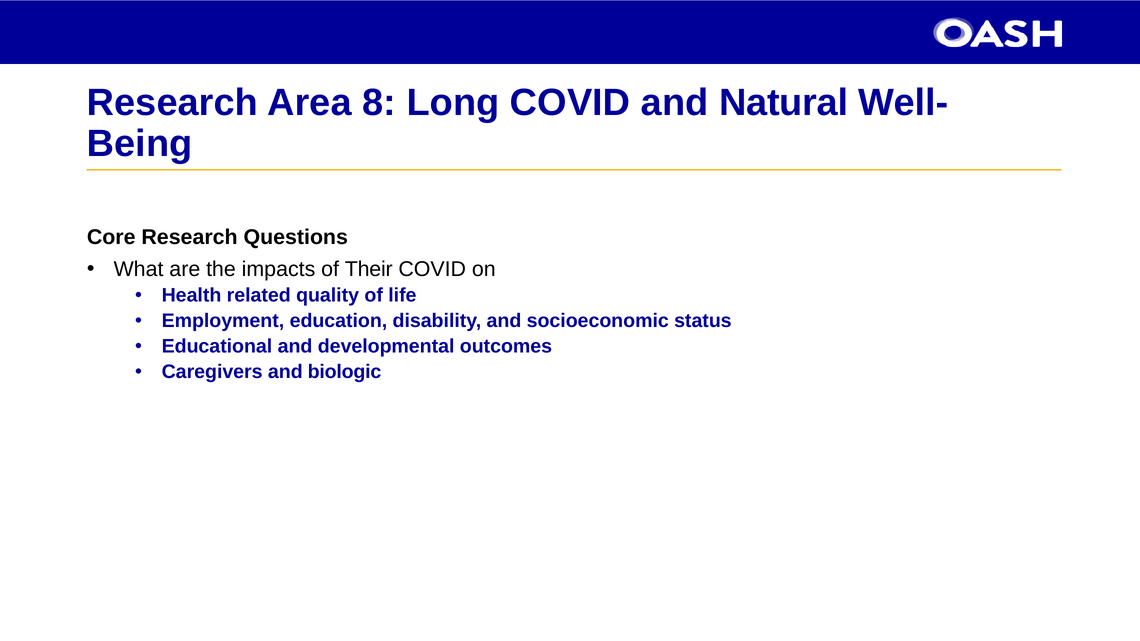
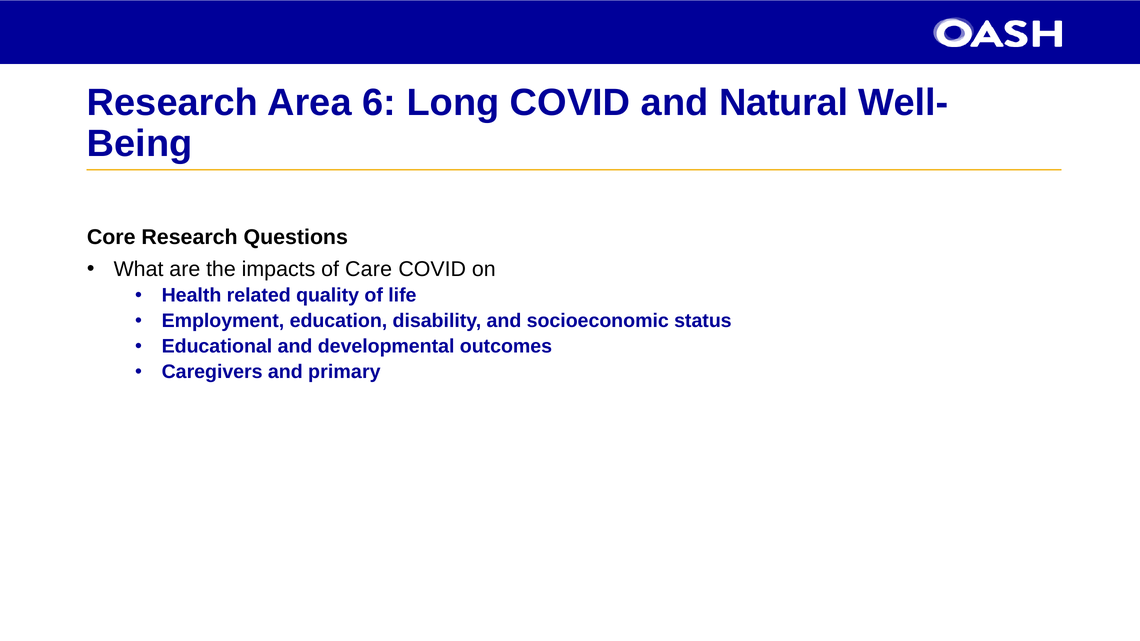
8: 8 -> 6 (379, 103)
Their: Their -> Care (369, 269)
biologic: biologic -> primary (344, 372)
